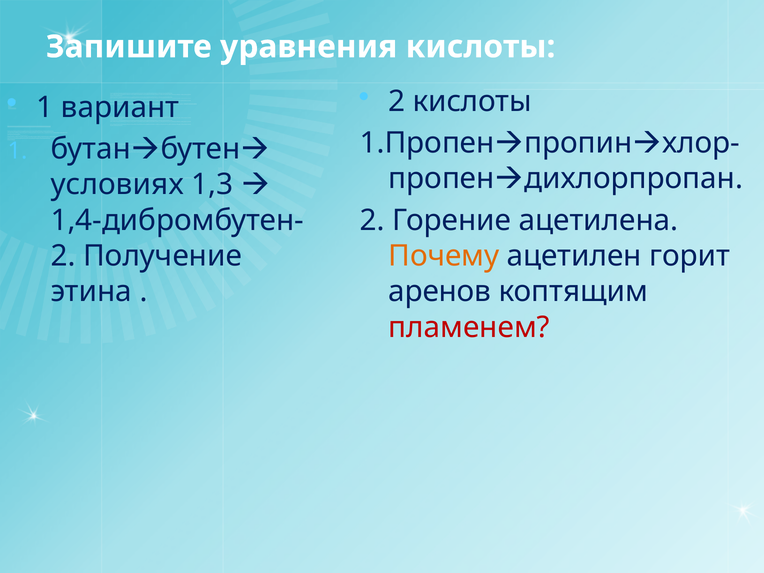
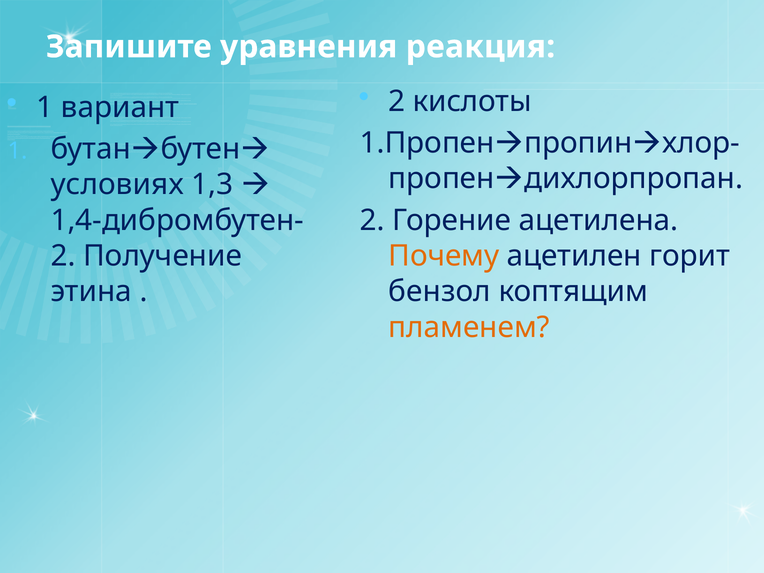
уравнения кислоты: кислоты -> реакция (480, 47)
аренов: аренов -> бензол (440, 292)
пламенем colour: red -> orange (469, 327)
